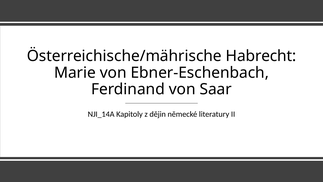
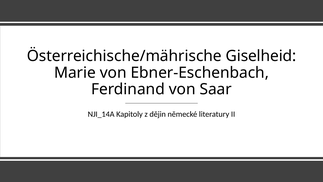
Habrecht: Habrecht -> Giselheid (261, 56)
